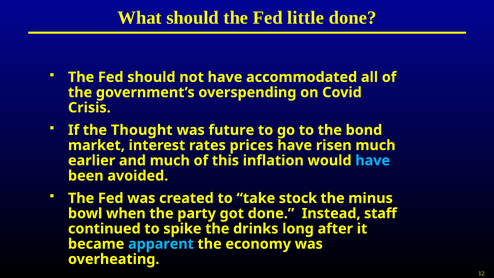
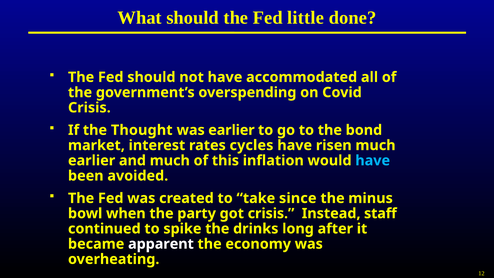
was future: future -> earlier (231, 130)
prices: prices -> cycles (251, 145)
stock: stock -> since (298, 198)
got done: done -> crisis (271, 213)
apparent colour: light blue -> white (161, 244)
